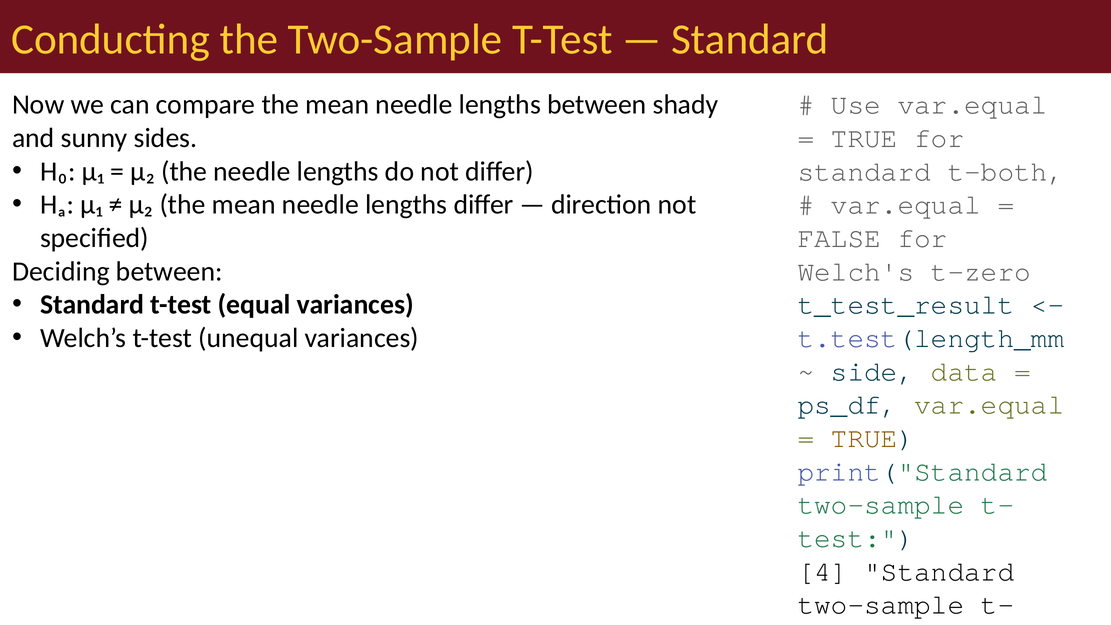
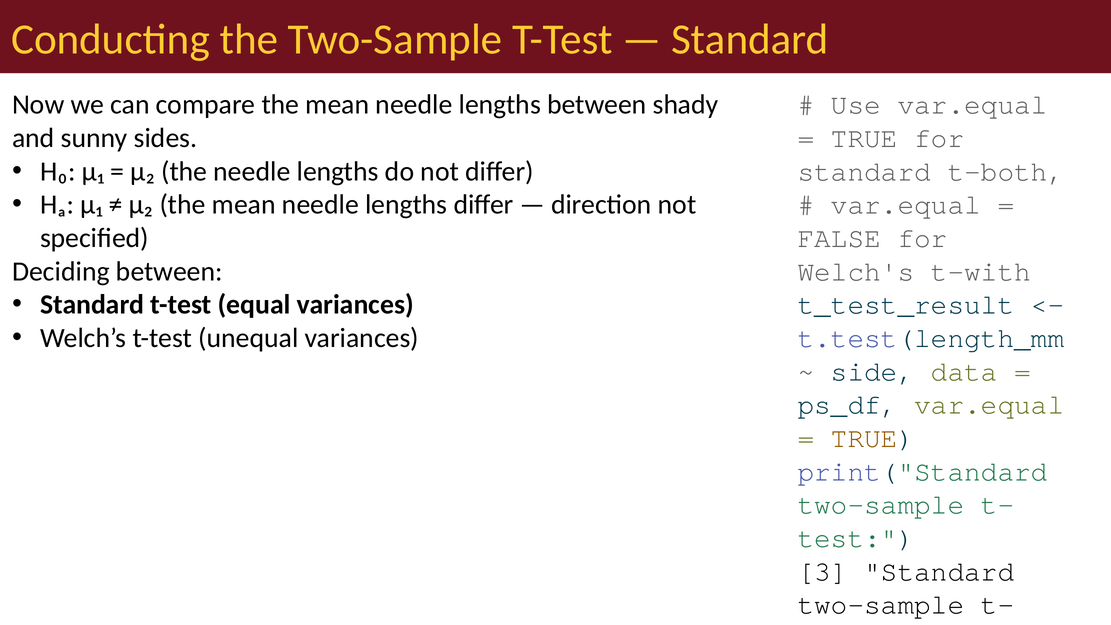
t-zero: t-zero -> t-with (981, 271)
4: 4 -> 3 (823, 571)
